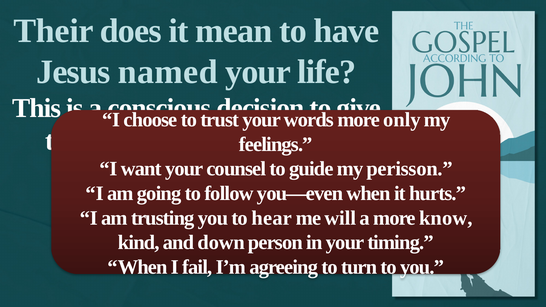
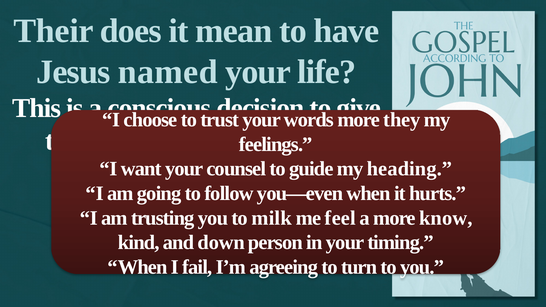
only: only -> they (402, 120)
perisson: perisson -> heading (409, 169)
hear: hear -> milk (272, 218)
will: will -> feel (340, 218)
